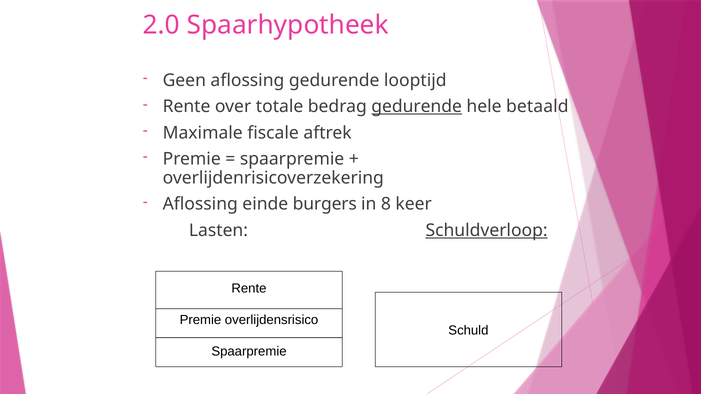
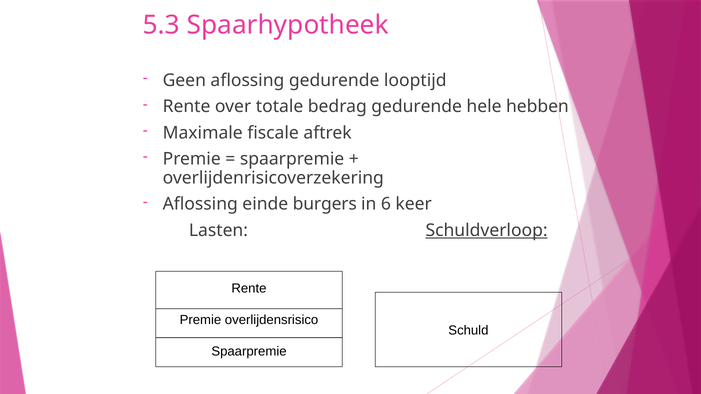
2.0: 2.0 -> 5.3 (161, 25)
gedurende underline: present -> none (417, 107)
betaald: betaald -> hebben (537, 107)
8: 8 -> 6 (386, 204)
